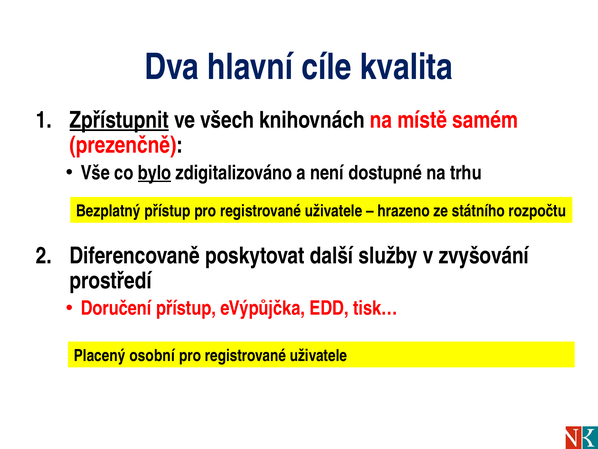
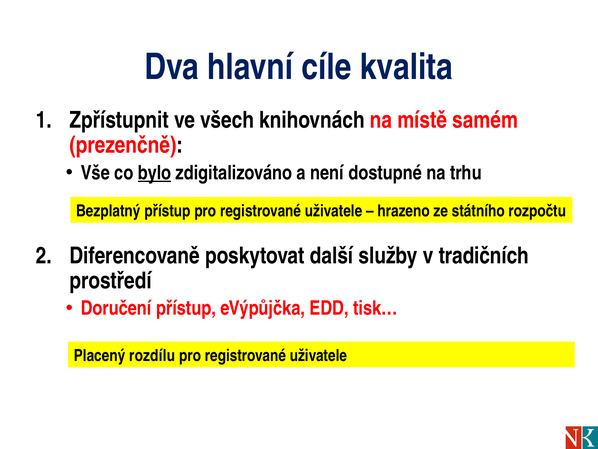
Zpřístupnit underline: present -> none (119, 120)
zvyšování: zvyšování -> tradičních (484, 255)
osobní: osobní -> rozdílu (152, 355)
